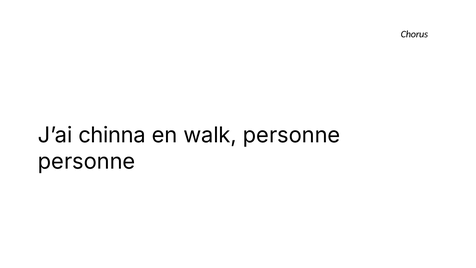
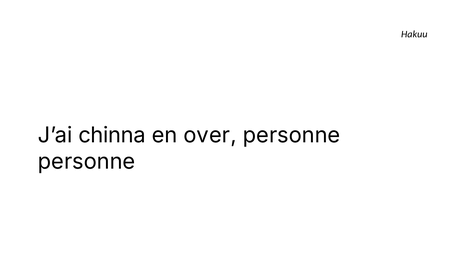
Chorus: Chorus -> Hakuu (414, 34)
walk: walk -> over (210, 135)
